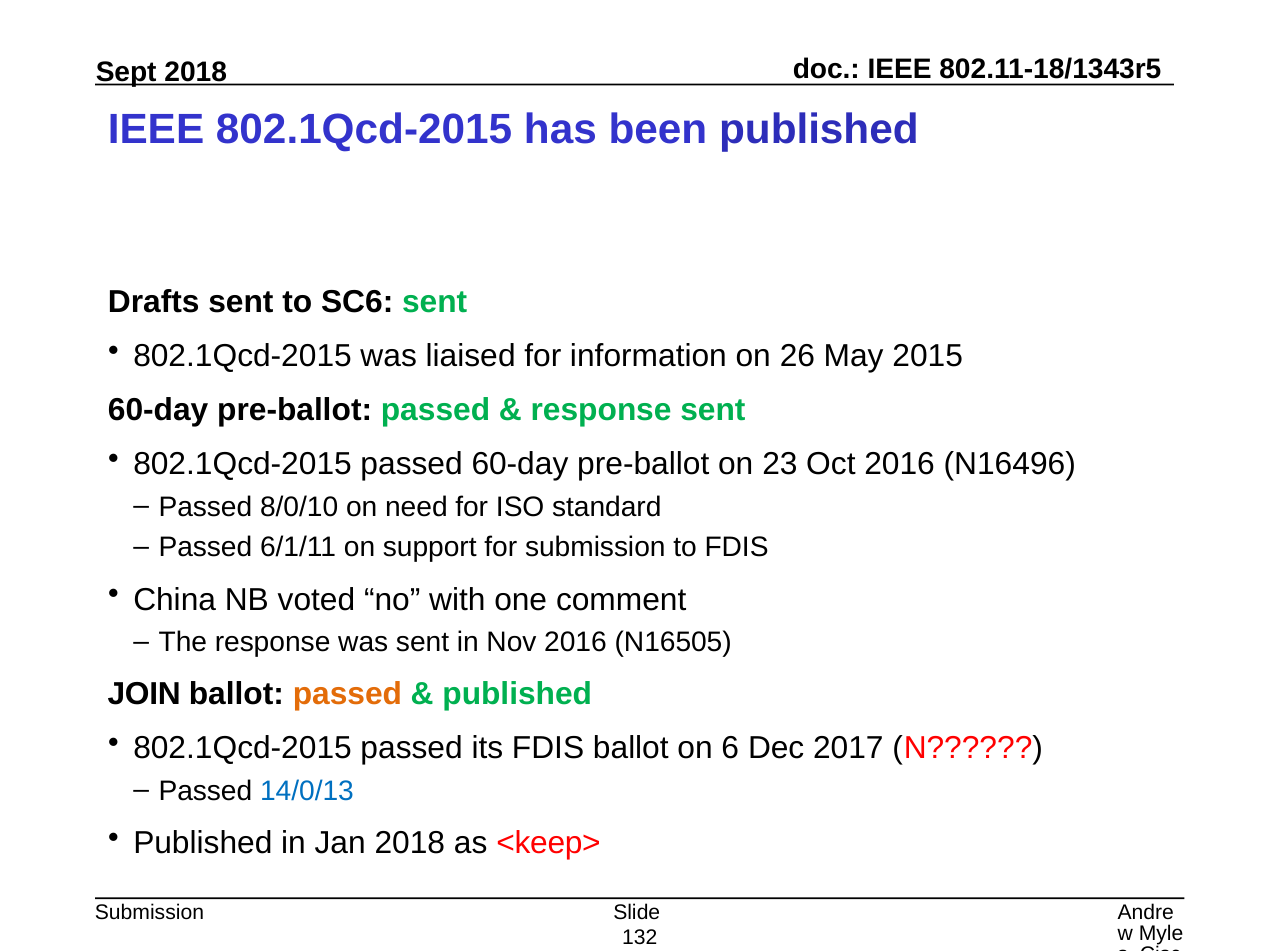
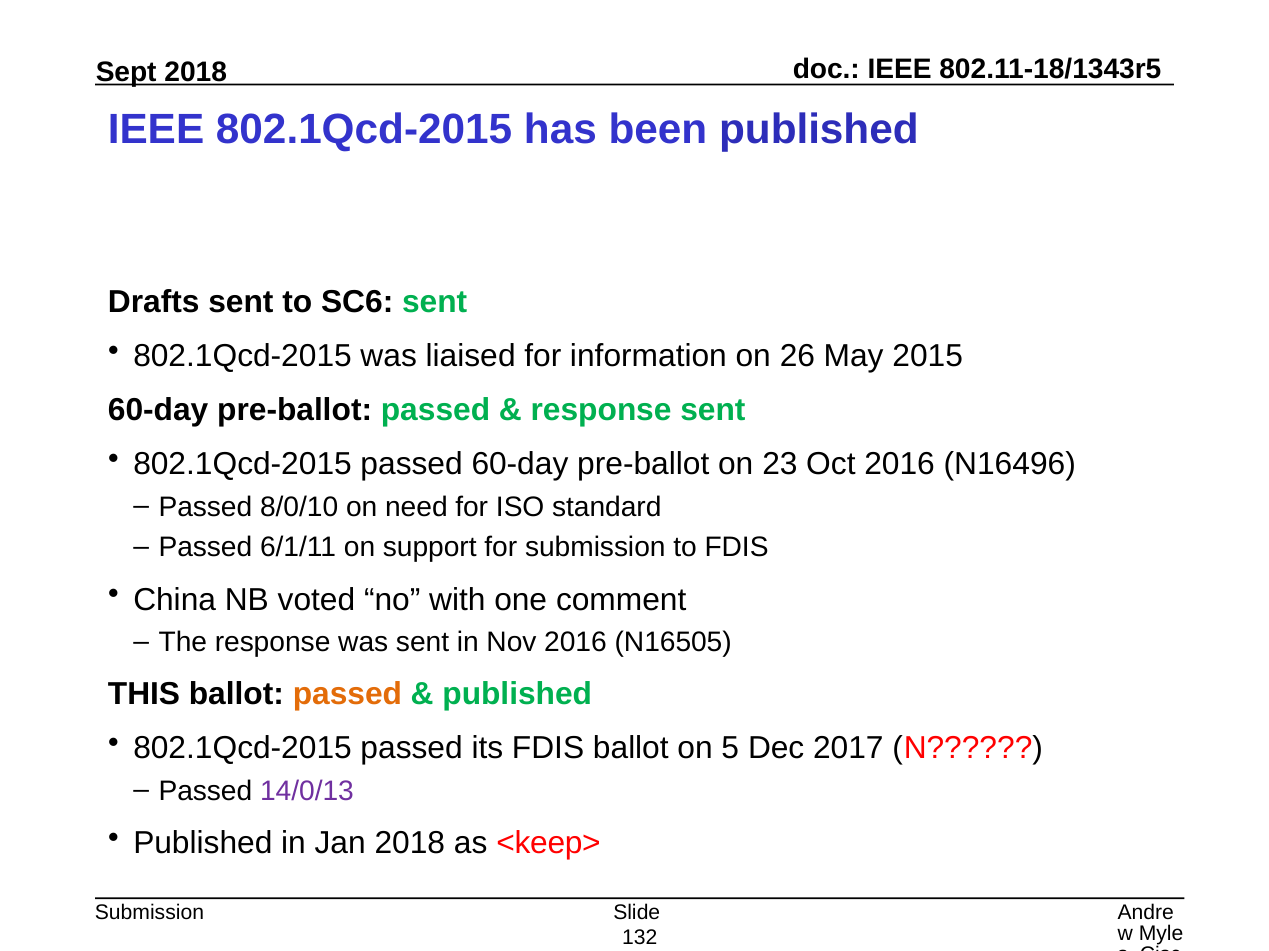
JOIN: JOIN -> THIS (144, 695)
6: 6 -> 5 (730, 749)
14/0/13 colour: blue -> purple (307, 792)
